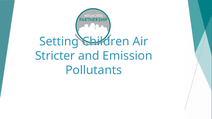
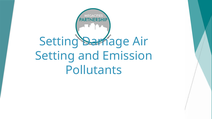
Children: Children -> Damage (106, 42)
Stricter: Stricter -> Setting (55, 56)
